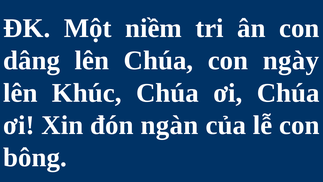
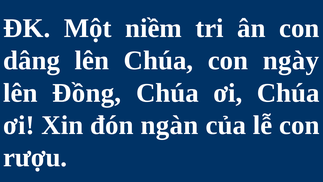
Khúc: Khúc -> Đồng (87, 93)
bông: bông -> rượu (35, 157)
